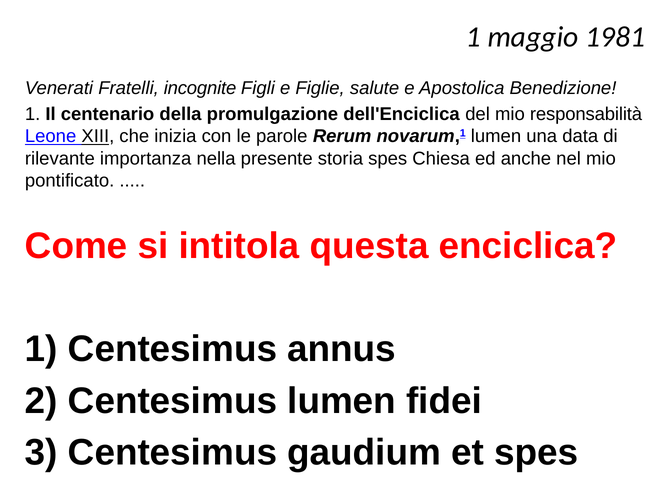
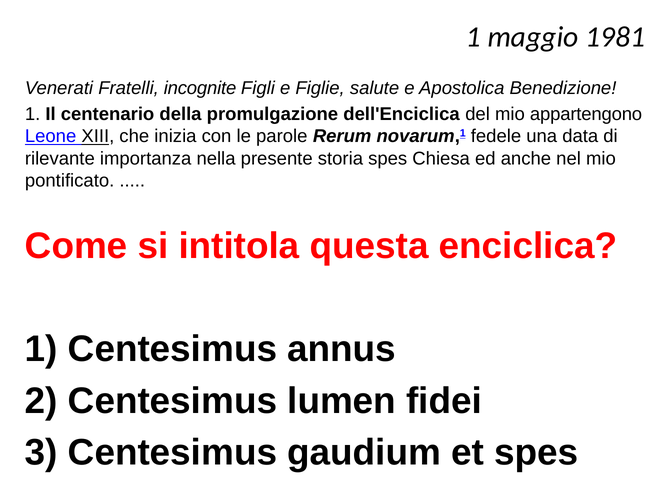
responsabilità: responsabilità -> appartengono (586, 114)
novarum,1 lumen: lumen -> fedele (496, 136)
